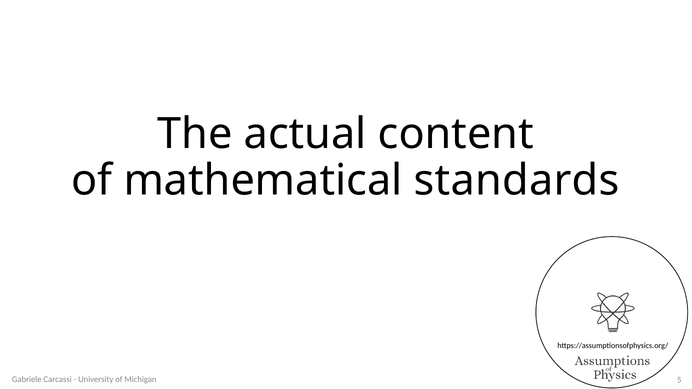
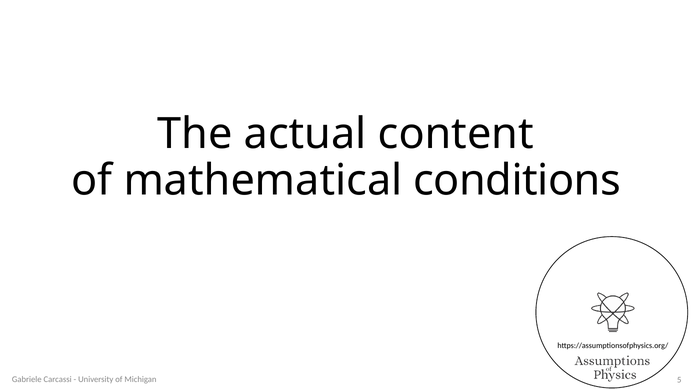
standards: standards -> conditions (517, 181)
